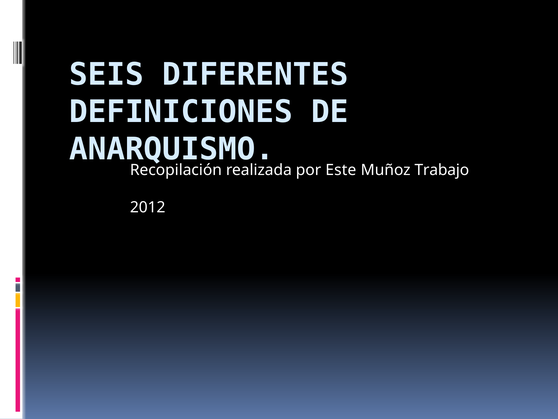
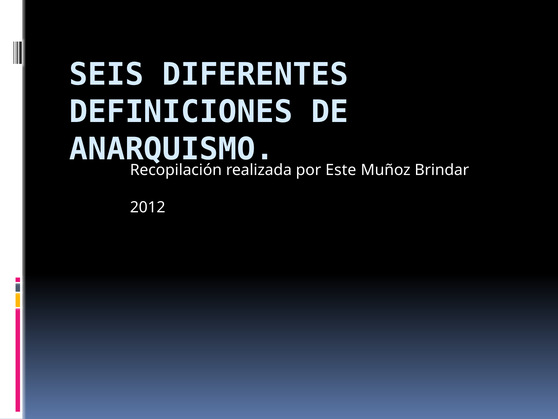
Trabajo: Trabajo -> Brindar (442, 170)
